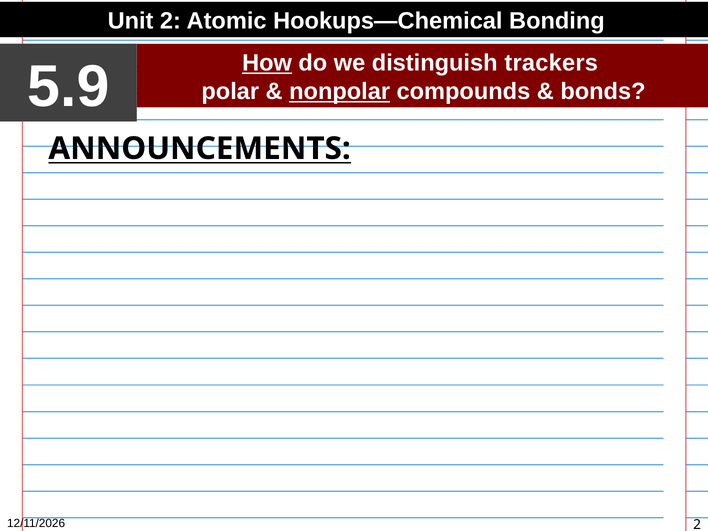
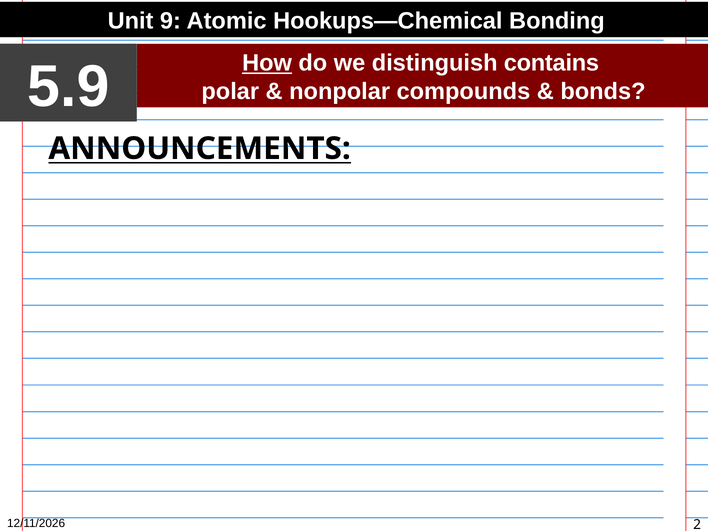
Unit 2: 2 -> 9 (170, 21)
trackers: trackers -> contains (551, 63)
nonpolar underline: present -> none (340, 91)
